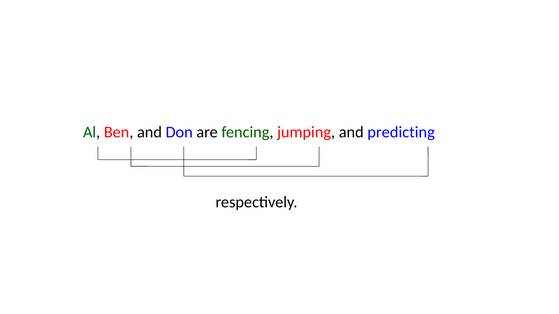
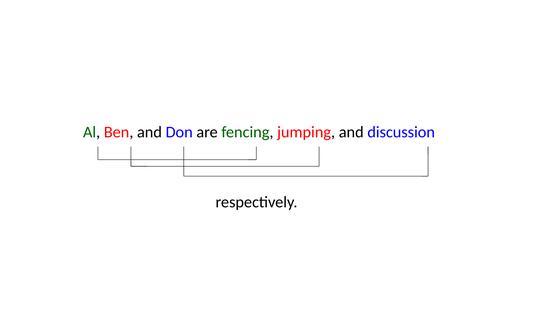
predicting: predicting -> discussion (401, 132)
